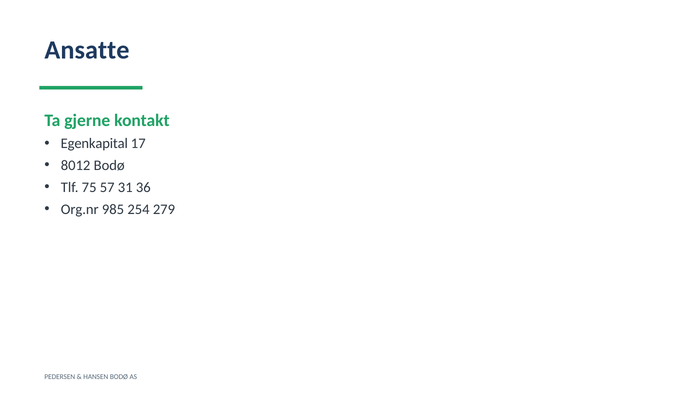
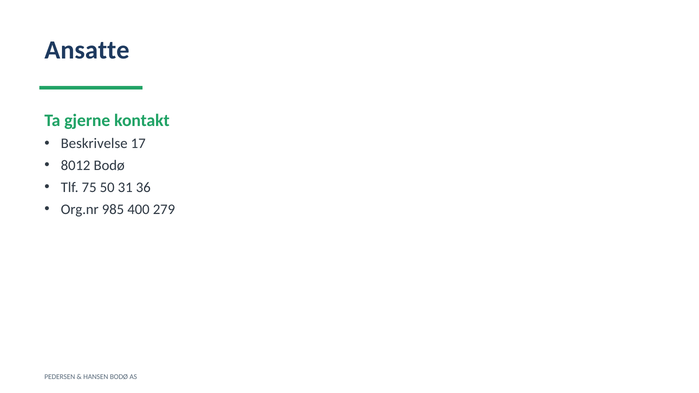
Egenkapital: Egenkapital -> Beskrivelse (94, 144)
57: 57 -> 50 (107, 187)
254: 254 -> 400 (138, 209)
